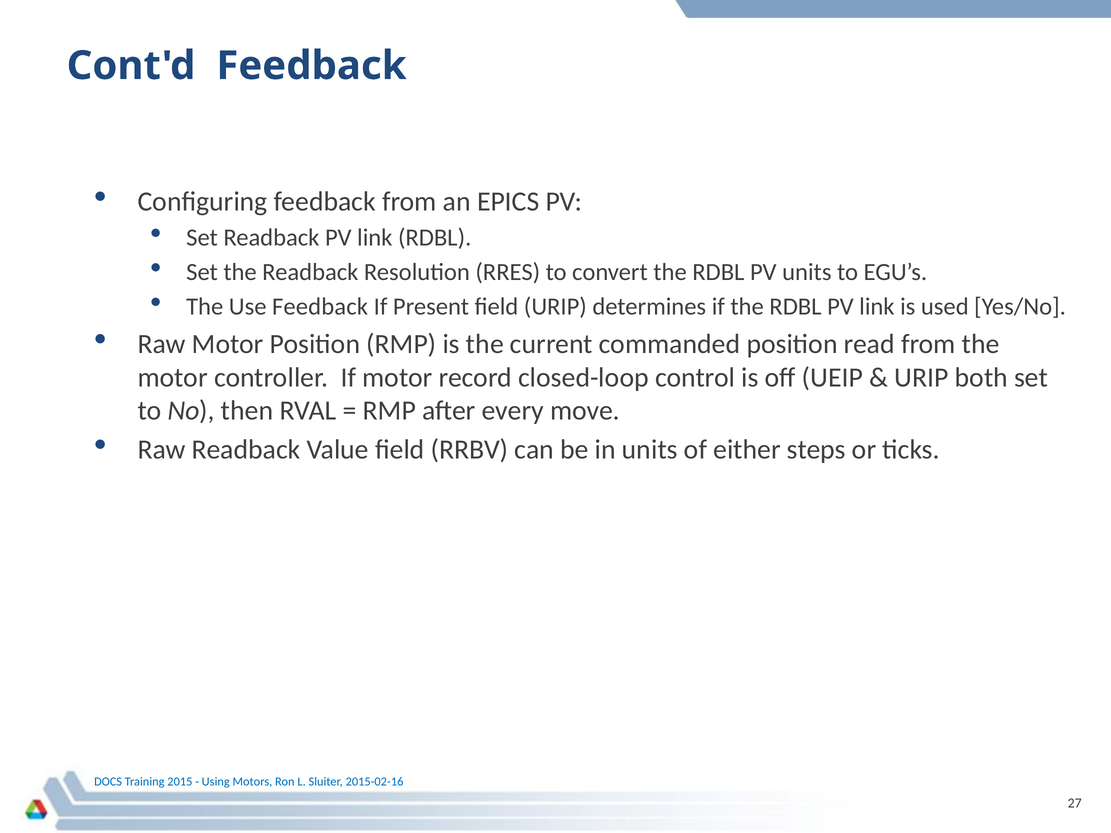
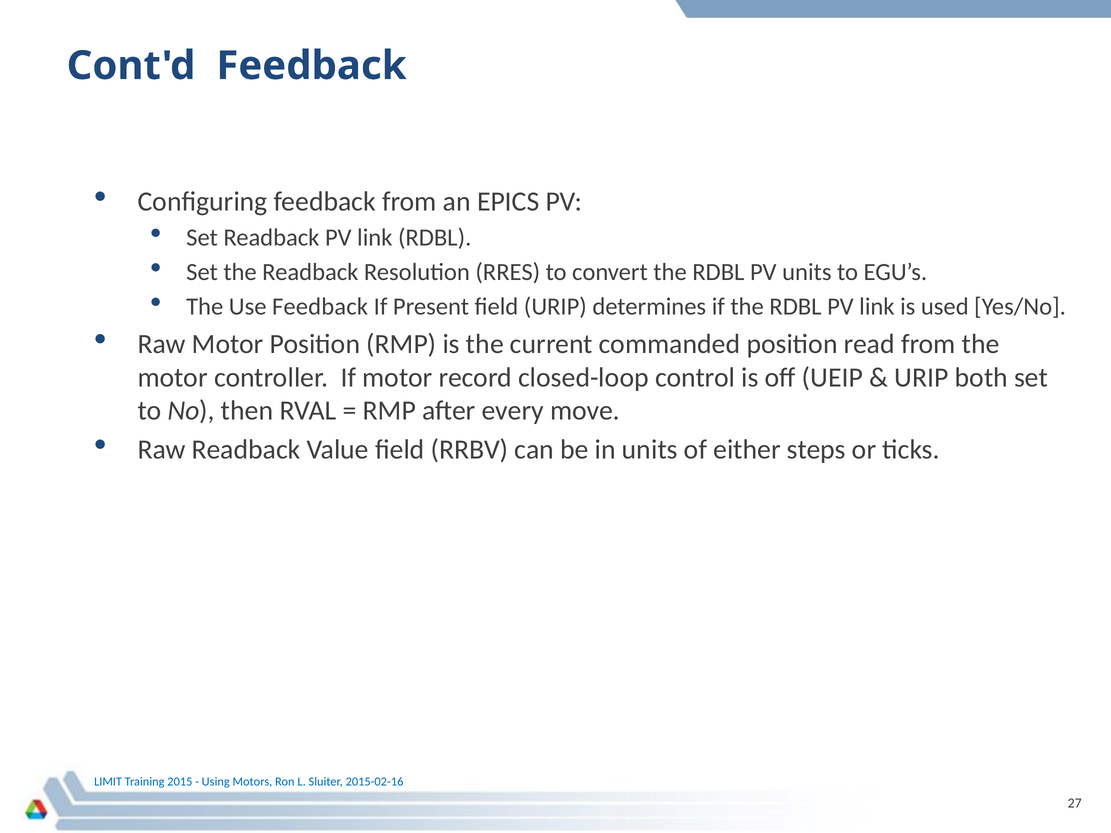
DOCS: DOCS -> LIMIT (108, 782)
